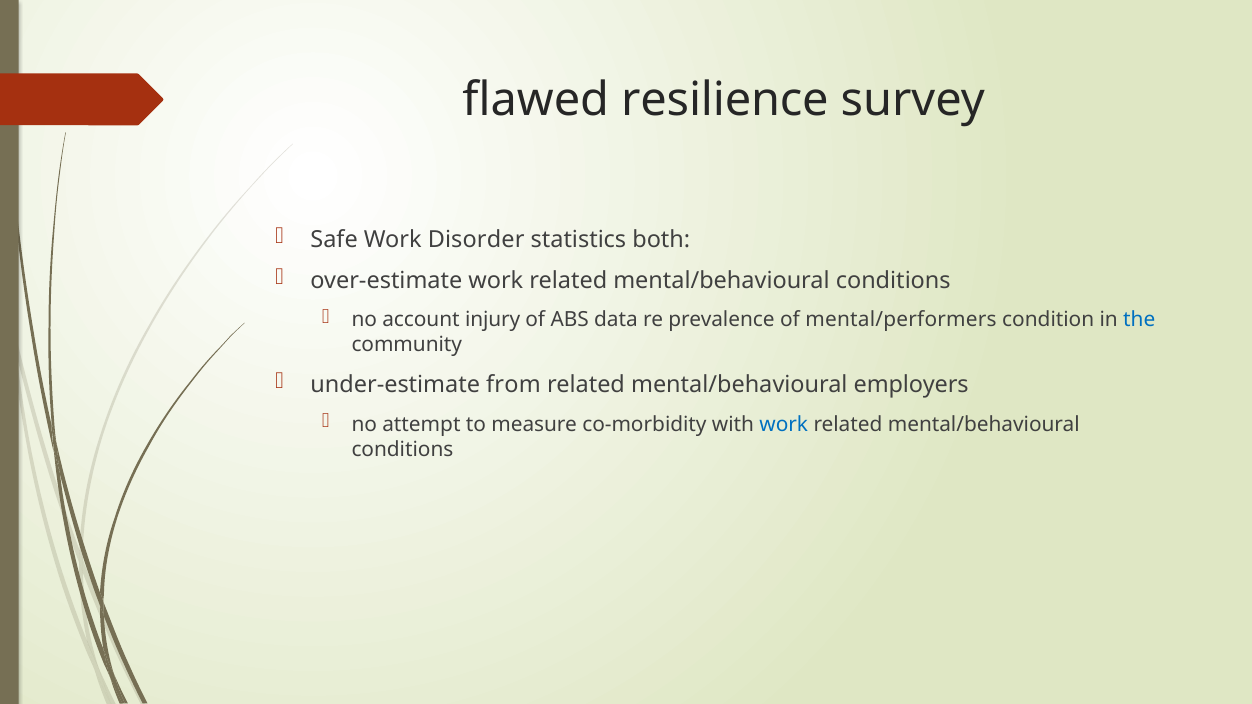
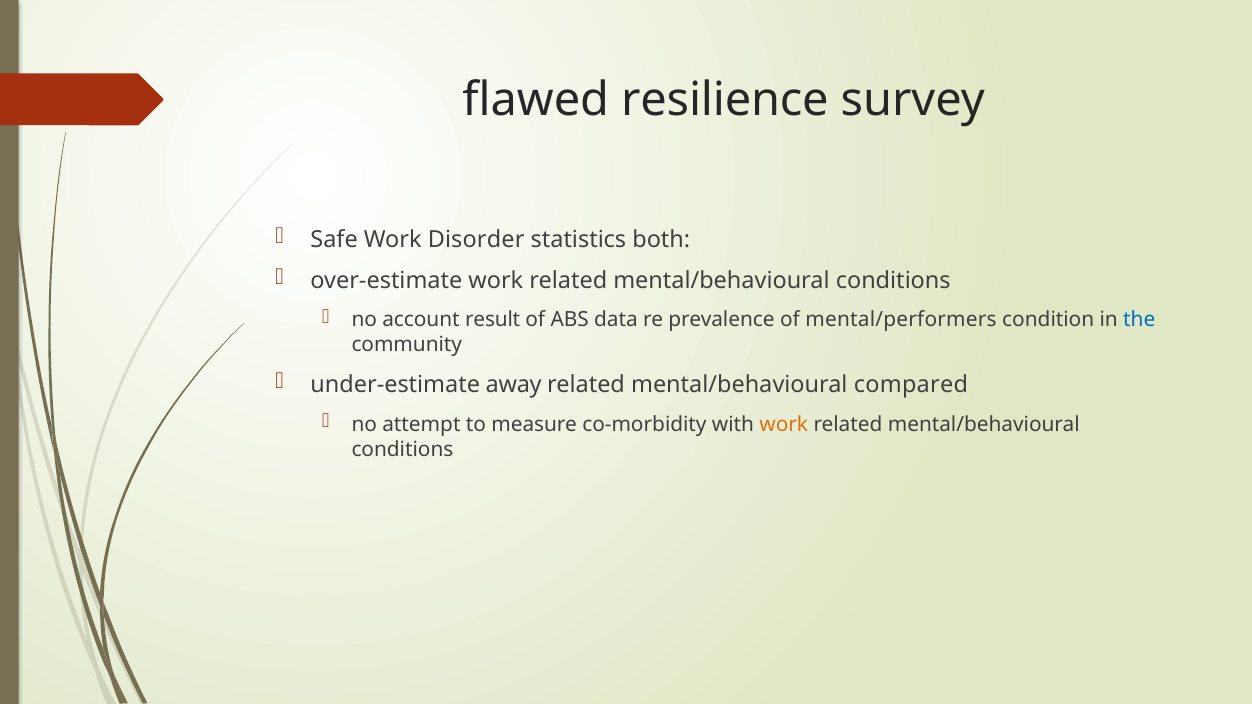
injury: injury -> result (493, 320)
from: from -> away (514, 385)
employers: employers -> compared (911, 385)
work colour: blue -> orange (784, 425)
